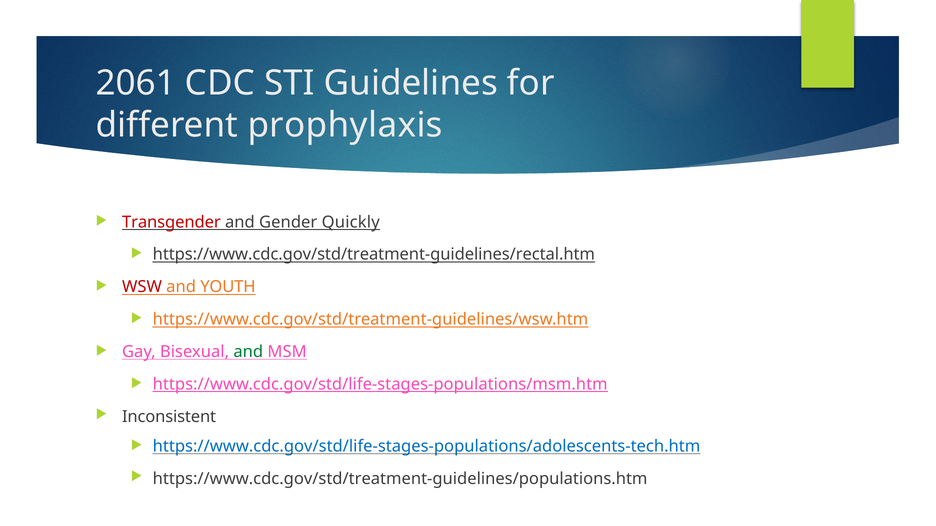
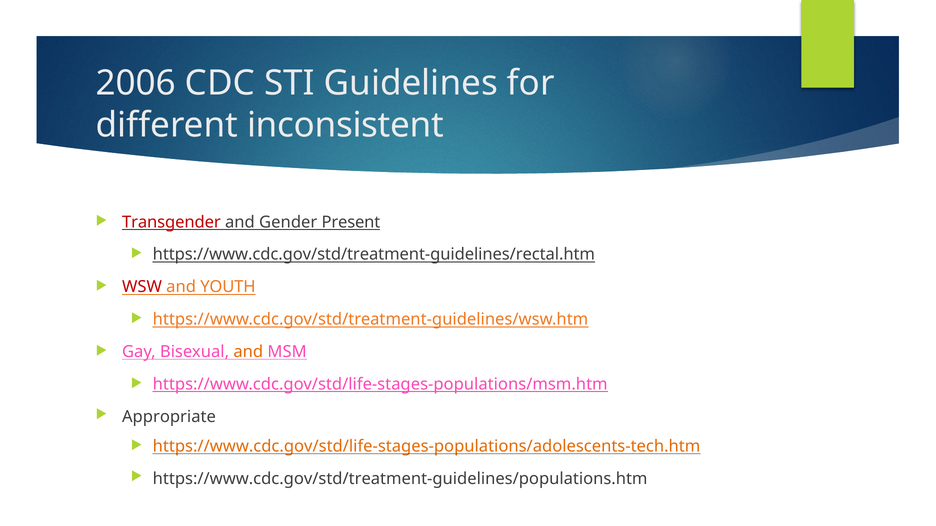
2061: 2061 -> 2006 (136, 83)
prophylaxis: prophylaxis -> inconsistent (345, 125)
Quickly: Quickly -> Present (351, 222)
and colour: green -> orange (248, 352)
Inconsistent: Inconsistent -> Appropriate (169, 417)
https://www.cdc.gov/std/life-stages-populations/adolescents-tech.htm colour: blue -> orange (427, 447)
